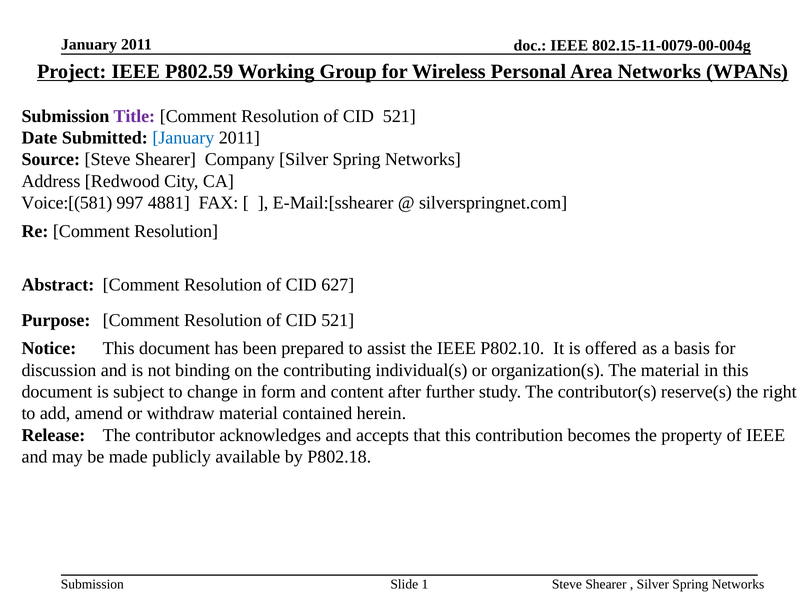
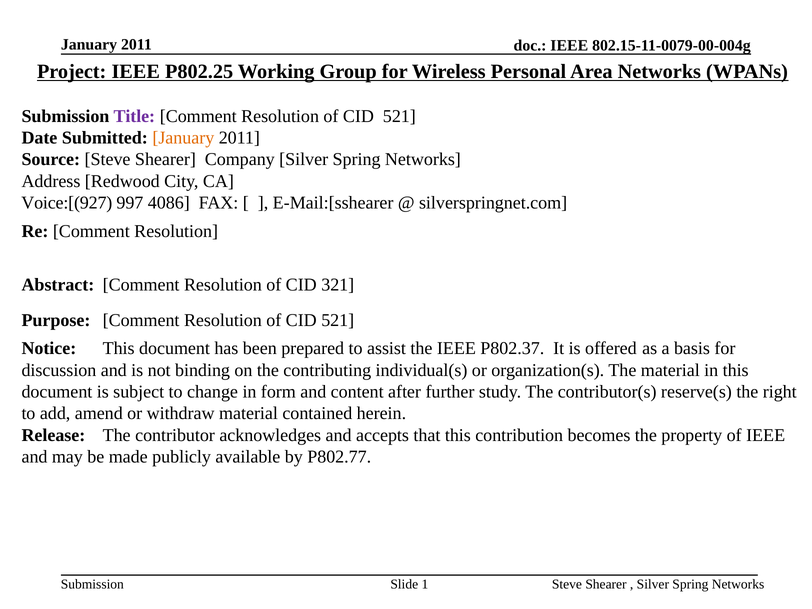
P802.59: P802.59 -> P802.25 (199, 72)
January colour: blue -> orange (183, 138)
Voice:[(581: Voice:[(581 -> Voice:[(927 (67, 203)
4881: 4881 -> 4086 (169, 203)
627: 627 -> 321 (338, 285)
P802.10: P802.10 -> P802.37 (512, 348)
P802.18: P802.18 -> P802.77 (339, 457)
